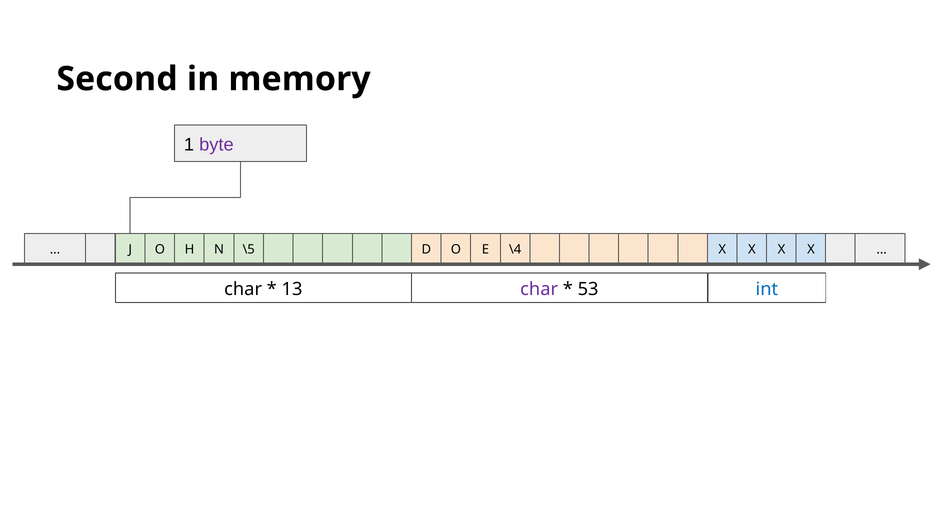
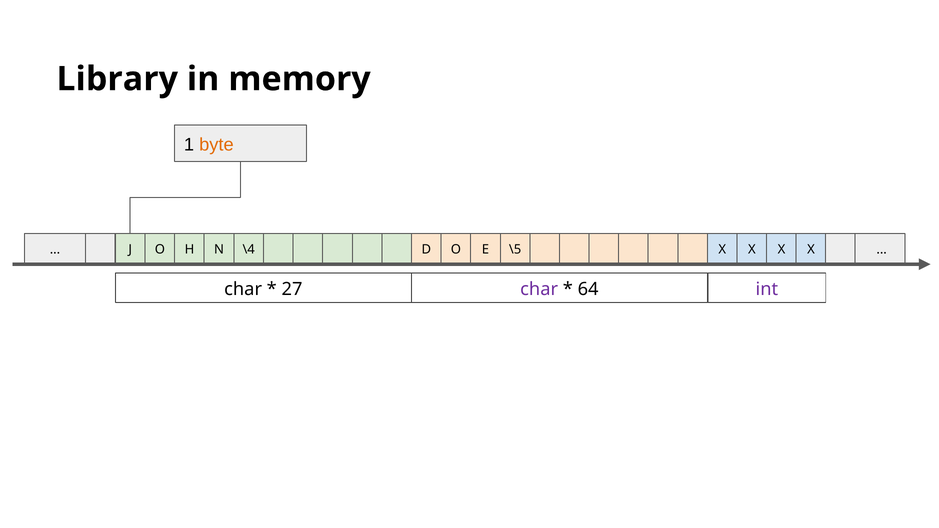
Second: Second -> Library (117, 79)
byte colour: purple -> orange (216, 145)
\5: \5 -> \4 (249, 249)
\4: \4 -> \5 (515, 249)
13: 13 -> 27 (292, 289)
53: 53 -> 64 (588, 289)
int colour: blue -> purple (767, 289)
